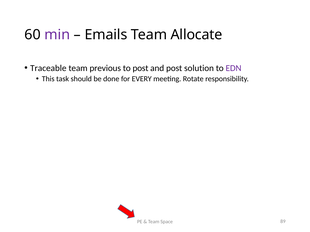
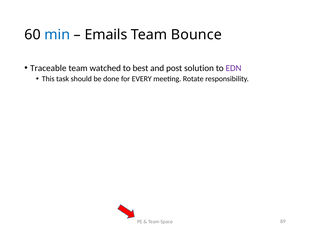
min colour: purple -> blue (57, 35)
Allocate: Allocate -> Bounce (196, 35)
previous: previous -> watched (105, 68)
to post: post -> best (140, 68)
